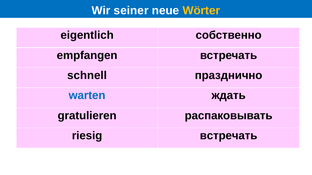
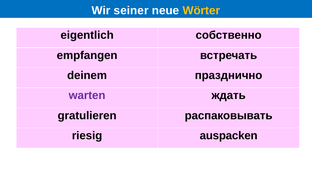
schnell: schnell -> deinem (87, 76)
warten colour: blue -> purple (87, 96)
riesig встречать: встречать -> auspacken (229, 136)
